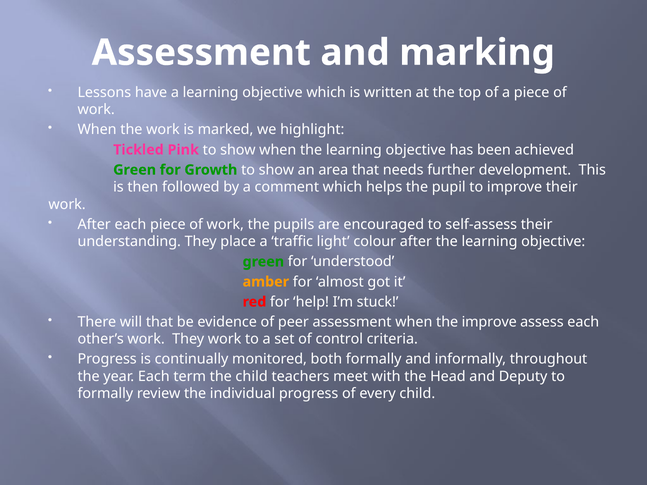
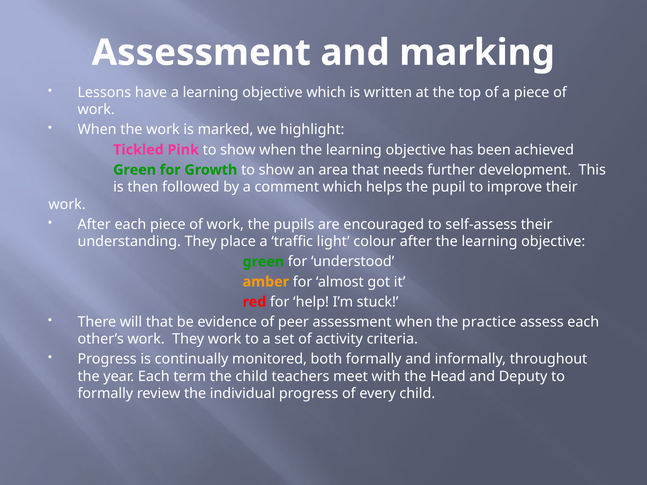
the improve: improve -> practice (489, 322)
control: control -> activity (339, 339)
